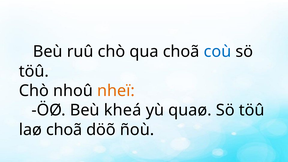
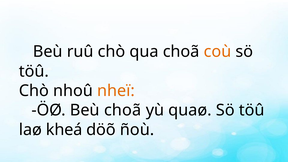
coù colour: blue -> orange (217, 52)
Beù kheá: kheá -> choã (123, 110)
laø choã: choã -> kheá (64, 130)
